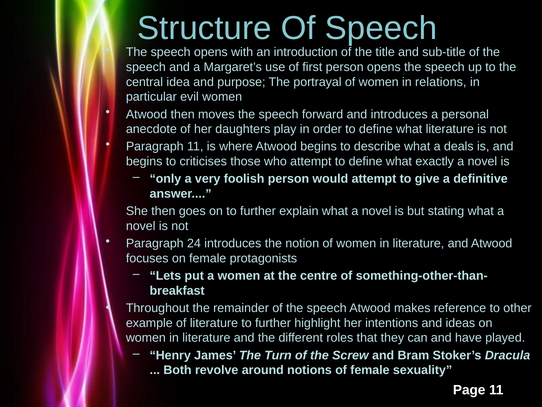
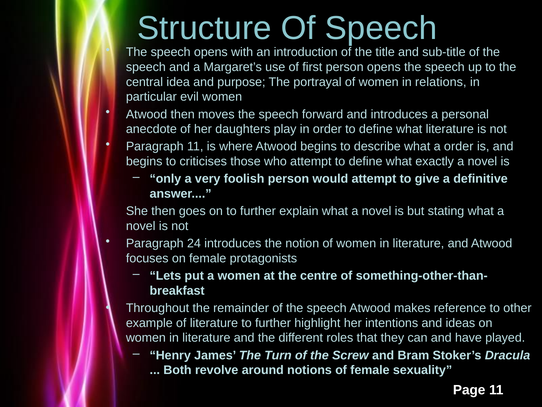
a deals: deals -> order (459, 146)
